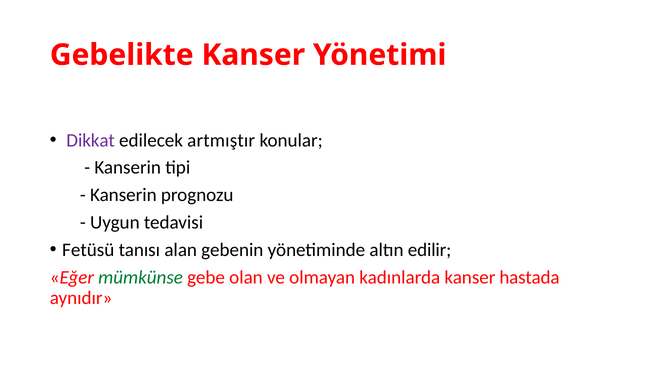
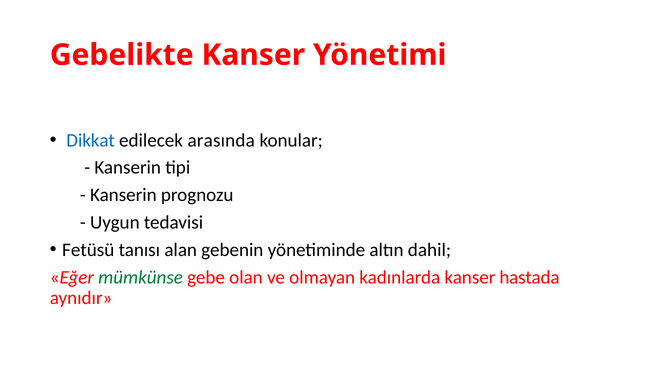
Dikkat colour: purple -> blue (91, 140)
artmıştır: artmıştır -> arasında (221, 140)
edilir: edilir -> dahil (429, 250)
